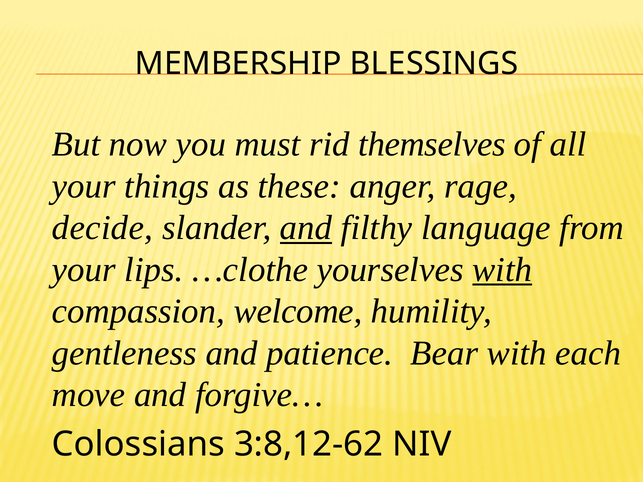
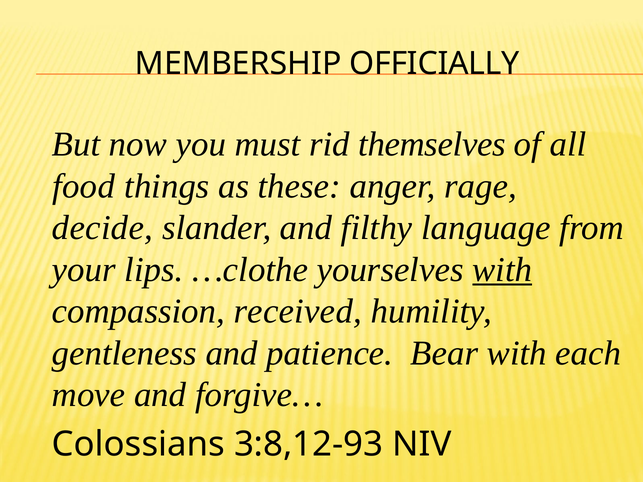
BLESSINGS: BLESSINGS -> OFFICIALLY (434, 64)
your: your -> food (84, 186)
and underline: present -> none (306, 228)
welcome: welcome -> received (298, 312)
3:8,12-62: 3:8,12-62 -> 3:8,12-93 (309, 445)
